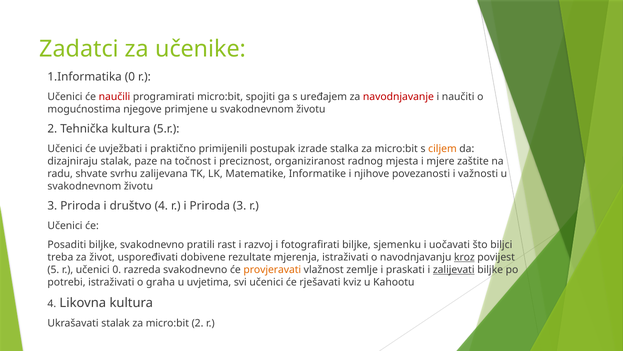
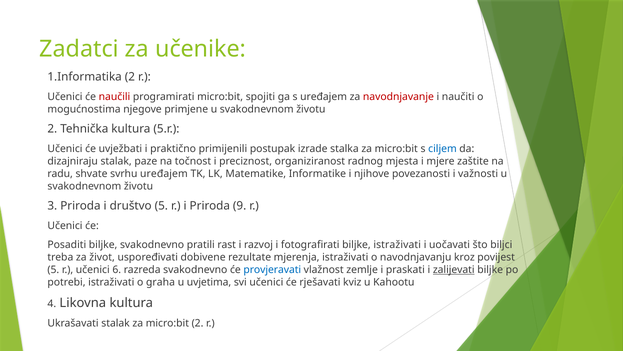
1.Informatika 0: 0 -> 2 (130, 77)
ciljem colour: orange -> blue (442, 149)
svrhu zalijevana: zalijevana -> uređajem (164, 173)
društvo 4: 4 -> 5 (161, 206)
Priroda 3: 3 -> 9 (240, 206)
biljke sjemenku: sjemenku -> istraživati (397, 244)
kroz underline: present -> none (464, 257)
učenici 0: 0 -> 6 (117, 269)
provjeravati colour: orange -> blue (272, 269)
